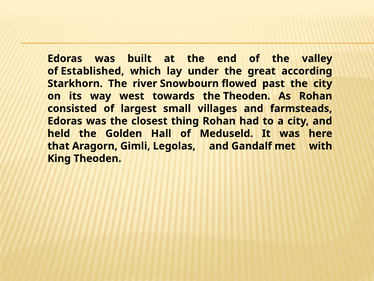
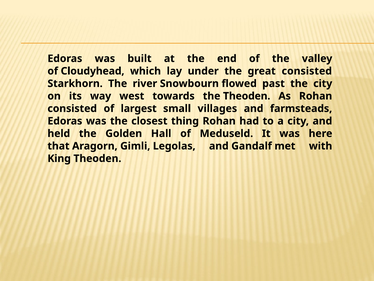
Established: Established -> Cloudyhead (93, 71)
great according: according -> consisted (307, 71)
